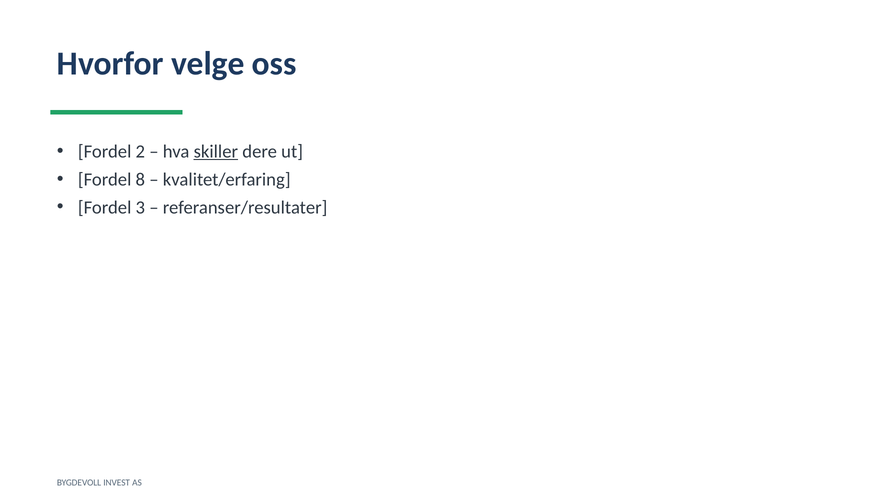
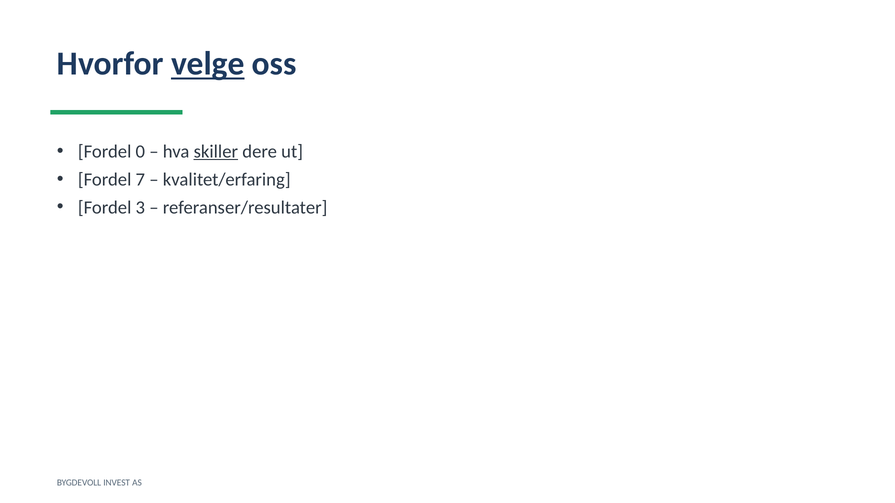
velge underline: none -> present (208, 64)
2: 2 -> 0 (140, 152)
8: 8 -> 7 (140, 180)
